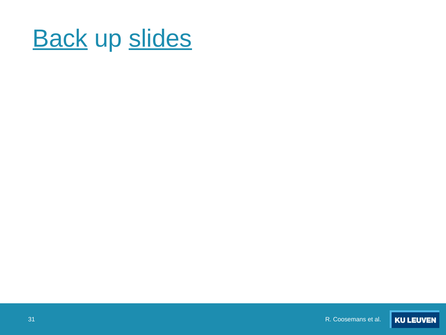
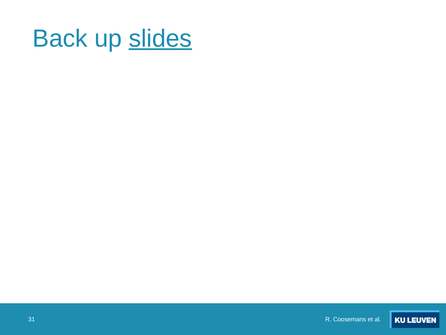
Back underline: present -> none (60, 38)
